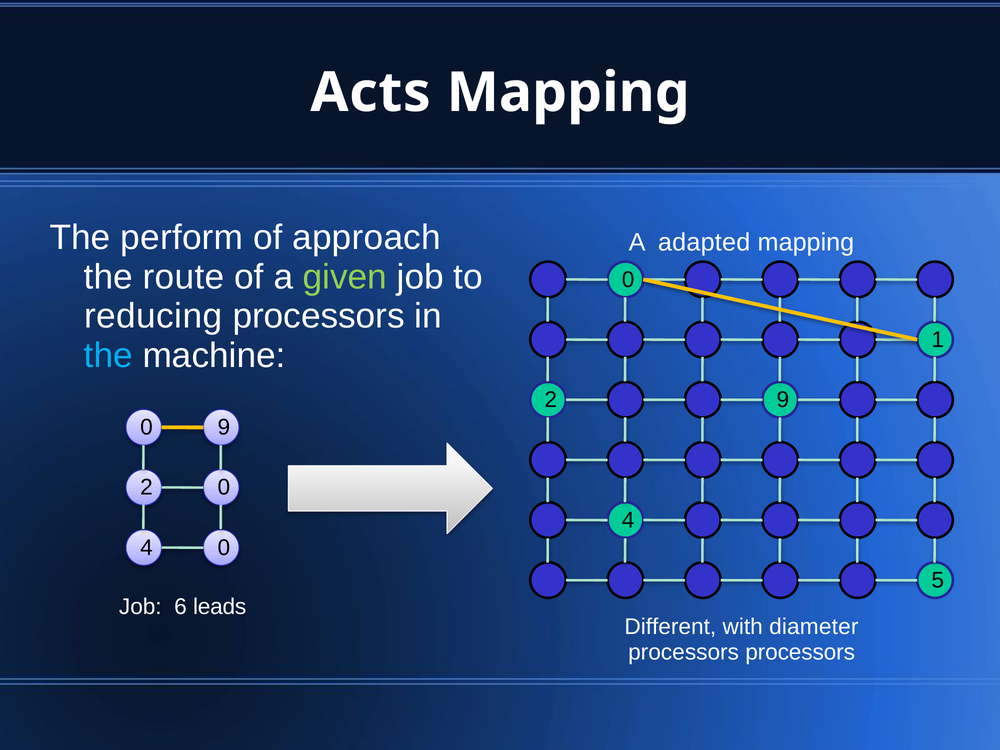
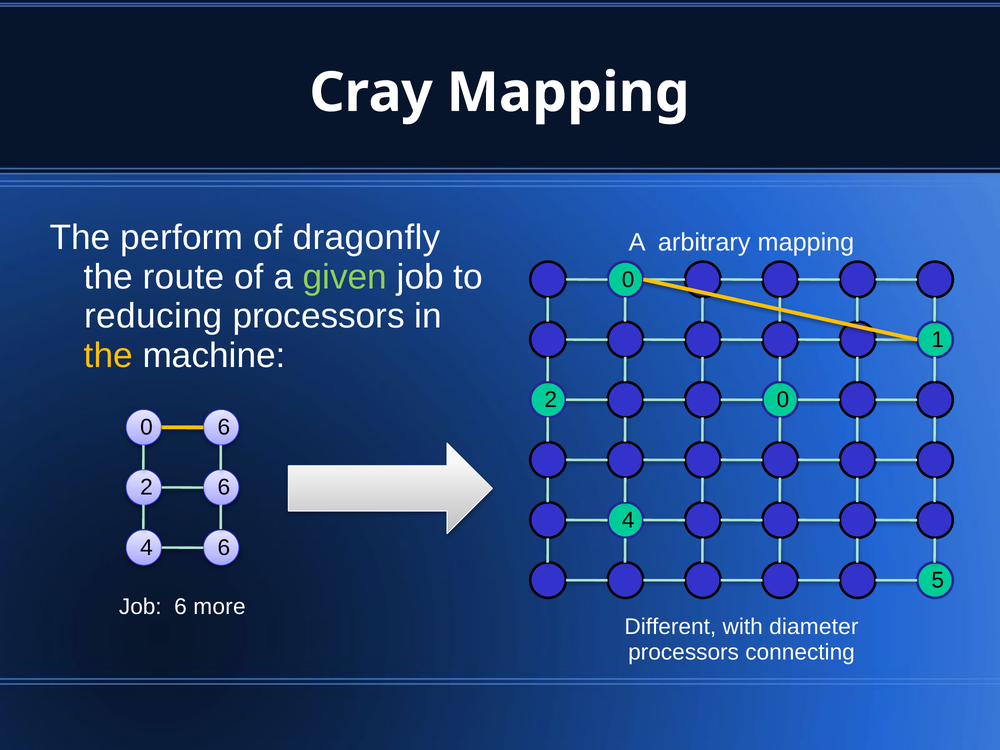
Acts: Acts -> Cray (371, 93)
approach: approach -> dragonfly (367, 237)
adapted: adapted -> arbitrary (704, 242)
the colour: light blue -> yellow (108, 356)
2 9: 9 -> 0 (783, 400)
0 9: 9 -> 6 (224, 427)
2 0: 0 -> 6 (224, 487)
4 0: 0 -> 6 (224, 548)
leads: leads -> more (219, 607)
processors processors: processors -> connecting (800, 652)
